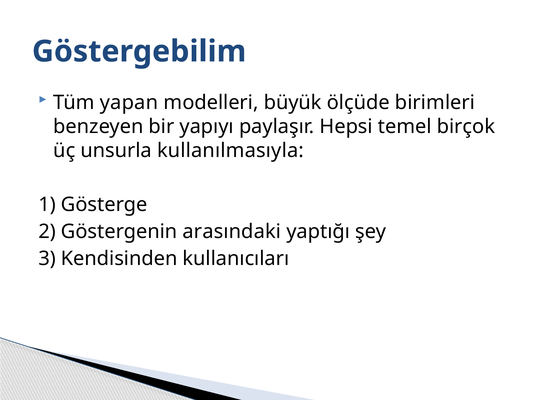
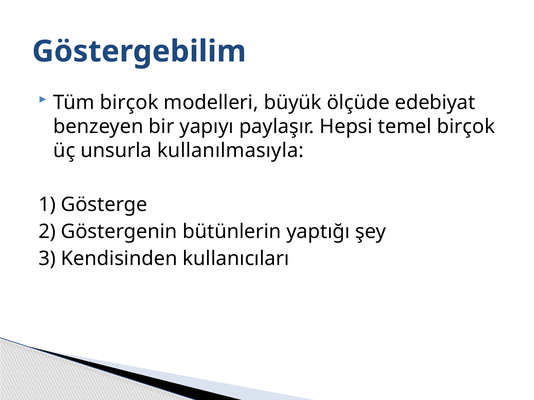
Tüm yapan: yapan -> birçok (129, 103)
birimleri: birimleri -> edebiyat (435, 103)
arasındaki: arasındaki -> bütünlerin (232, 232)
